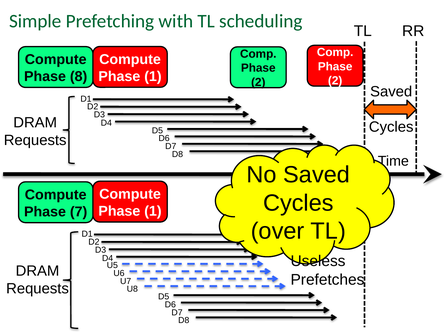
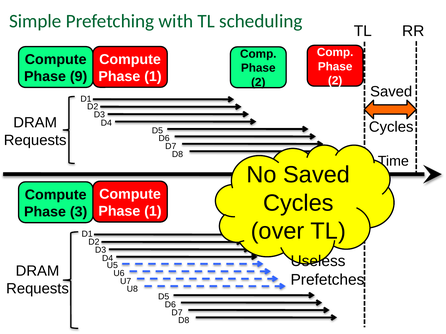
8: 8 -> 9 (79, 77)
7: 7 -> 3 (79, 212)
